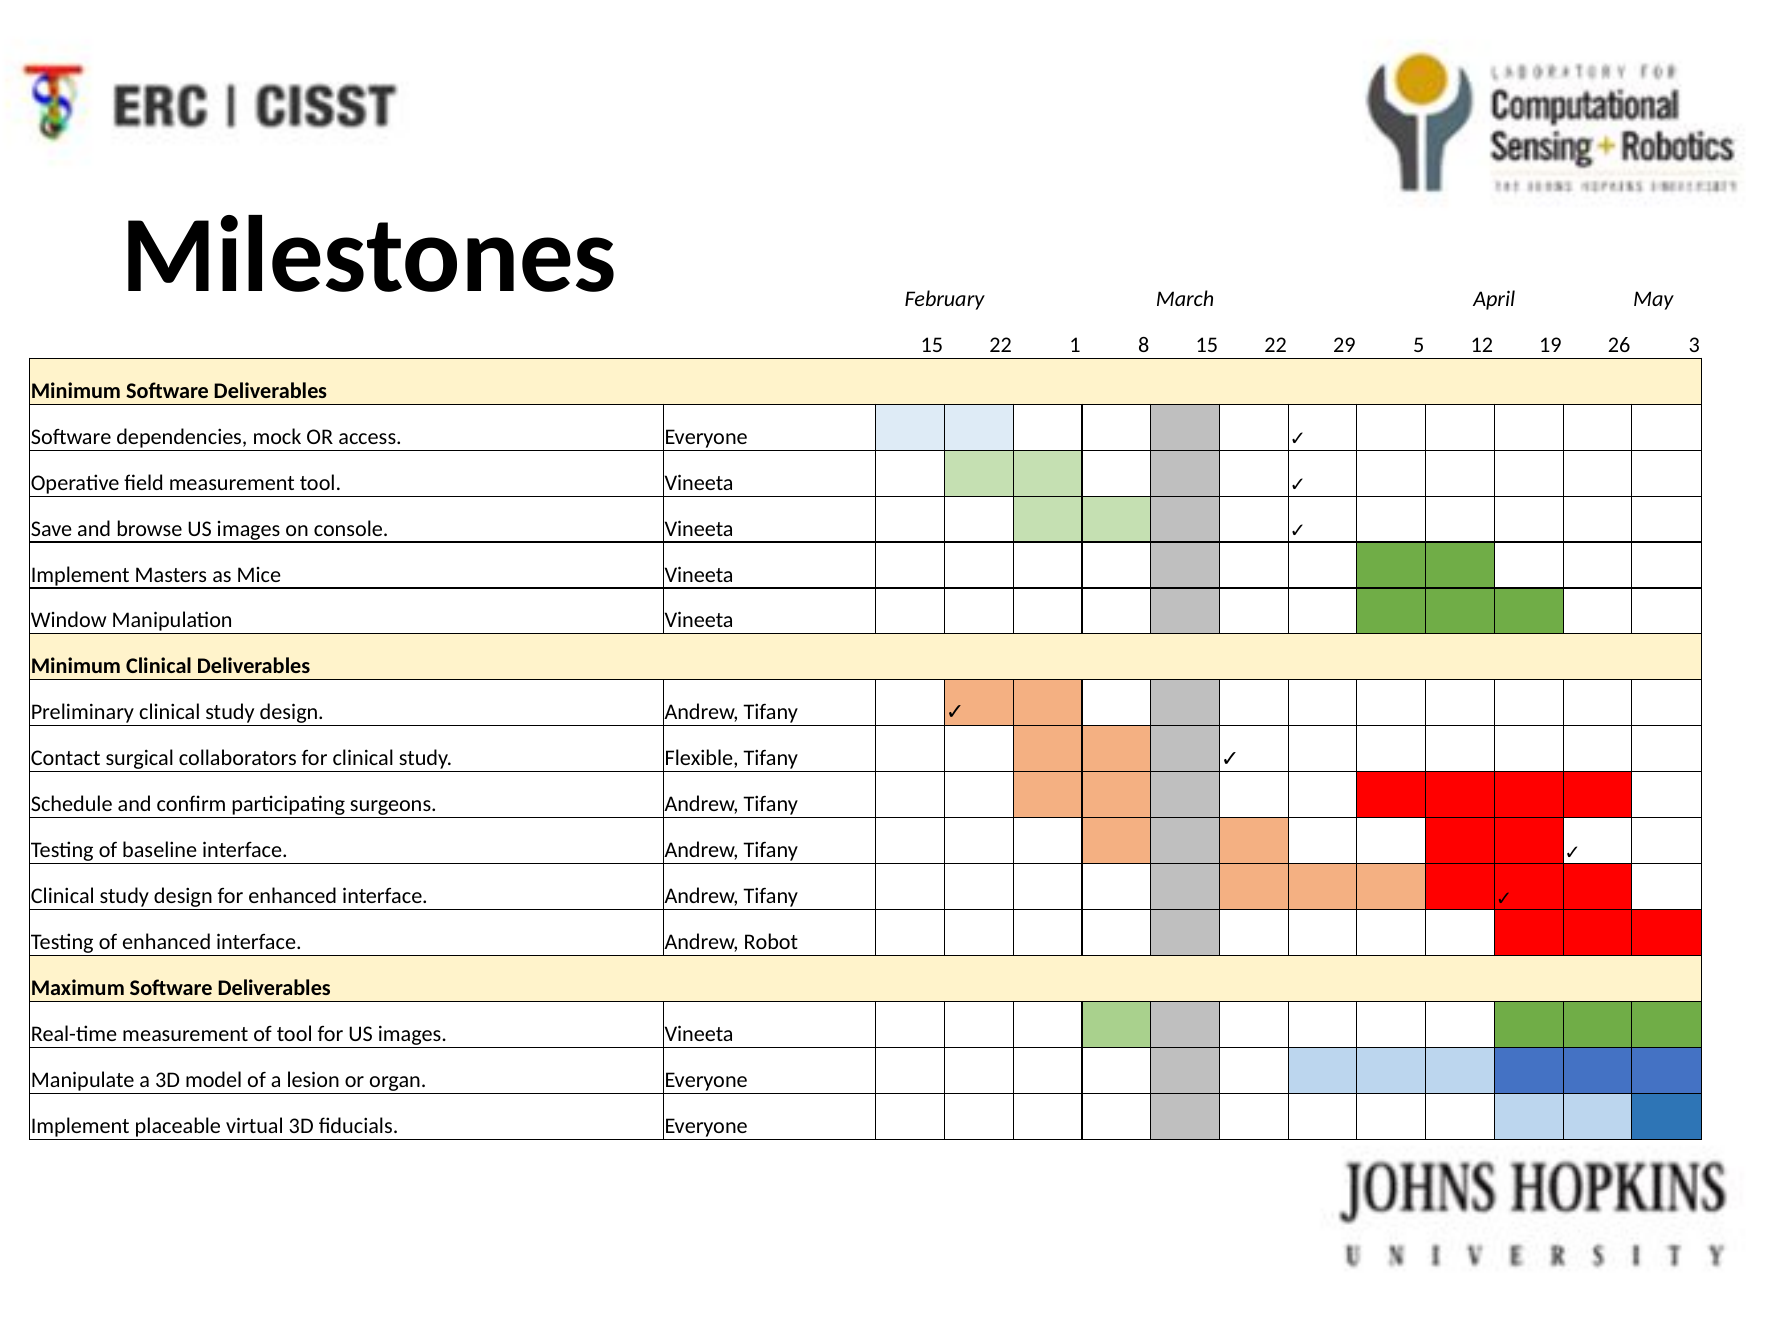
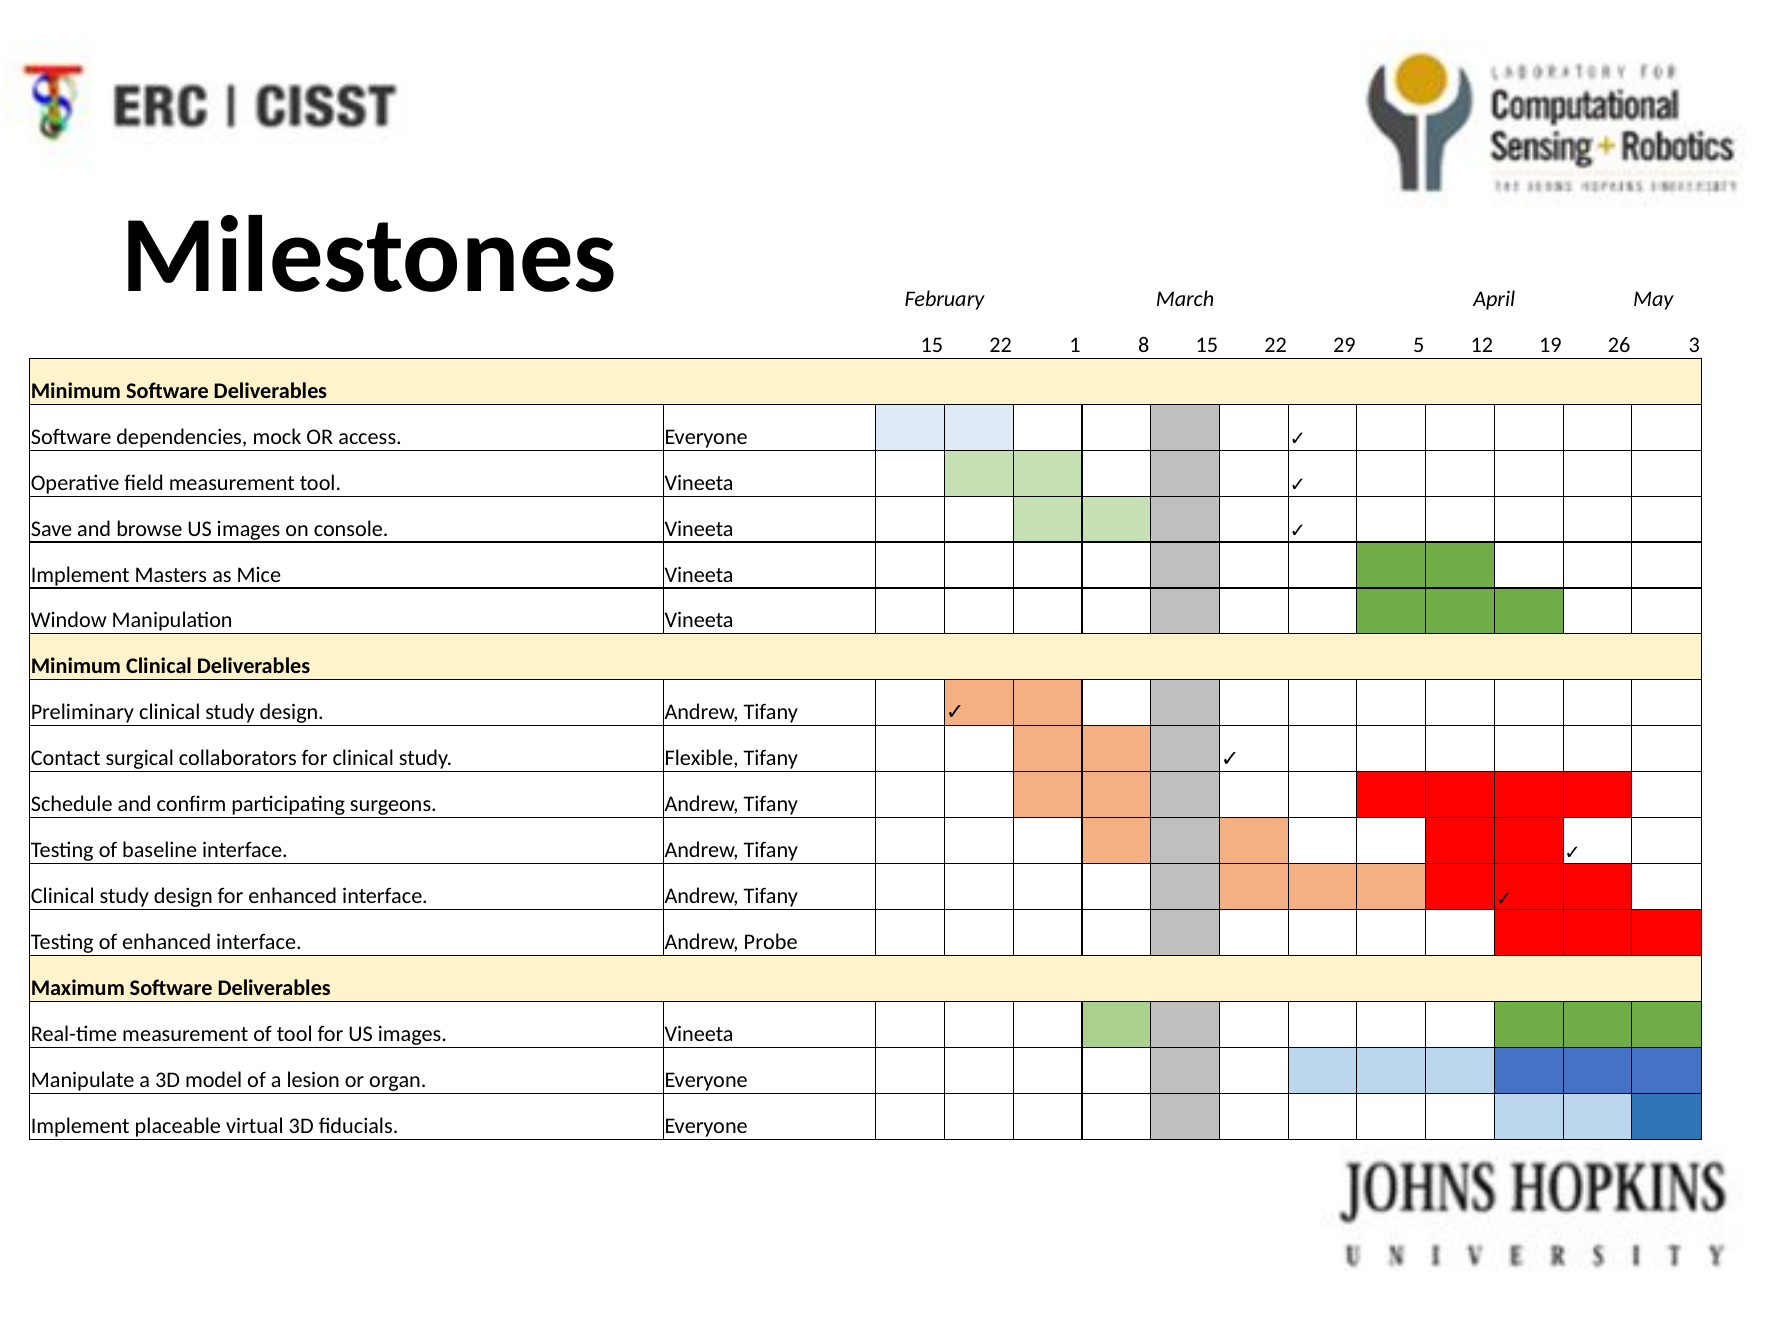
Robot: Robot -> Probe (771, 942)
